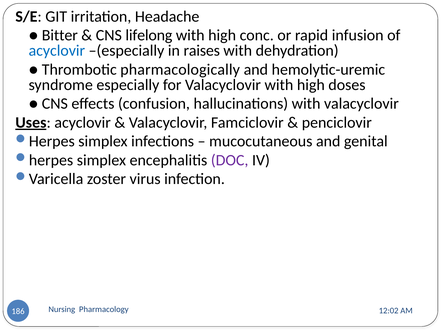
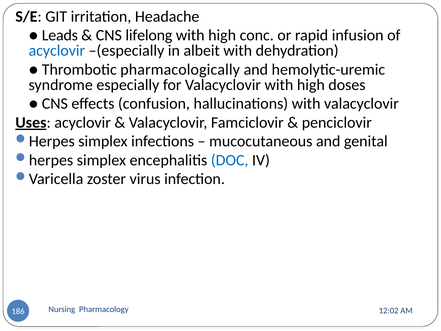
Bitter: Bitter -> Leads (60, 35)
raises: raises -> albeit (202, 51)
DOC colour: purple -> blue (230, 160)
